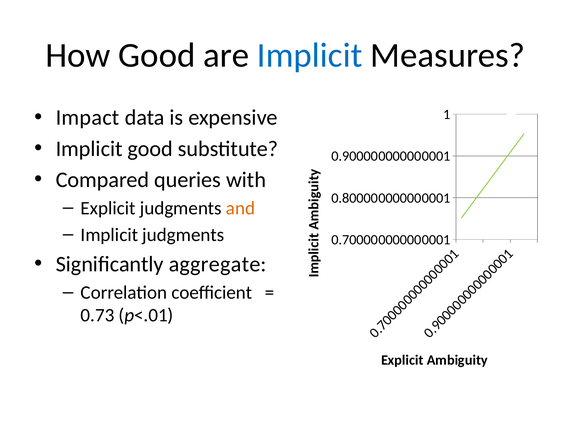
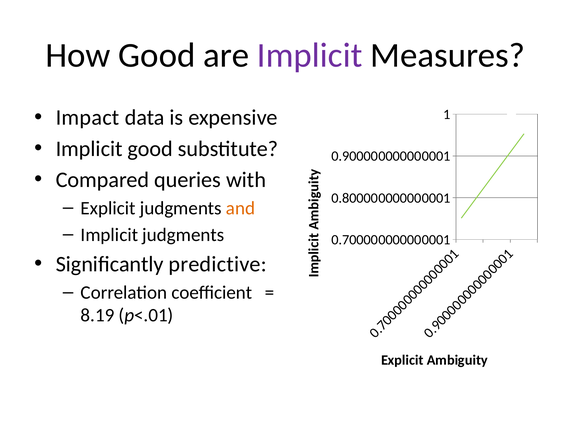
Implicit colour: blue -> purple (310, 55)
aggregate: aggregate -> predictive (218, 264)
0.73: 0.73 -> 8.19 (98, 315)
